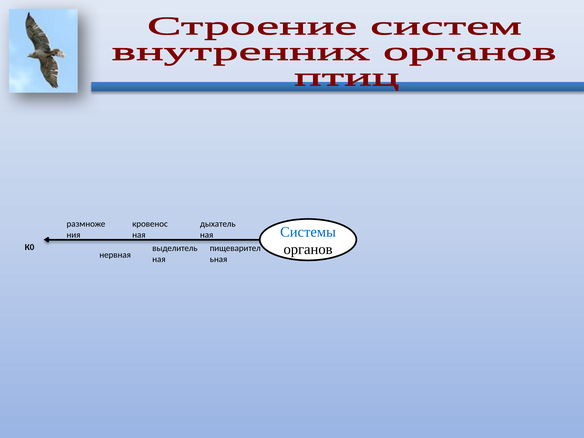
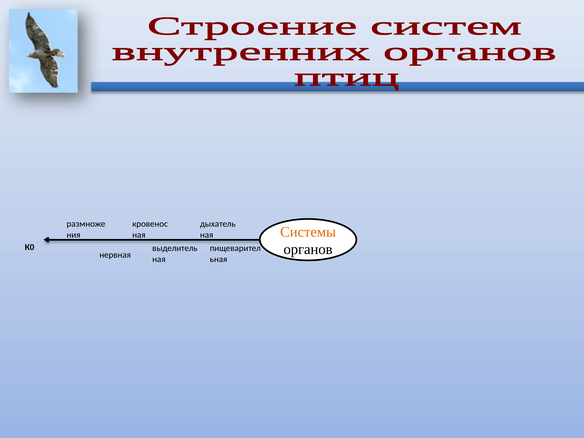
Системы colour: blue -> orange (308, 232)
